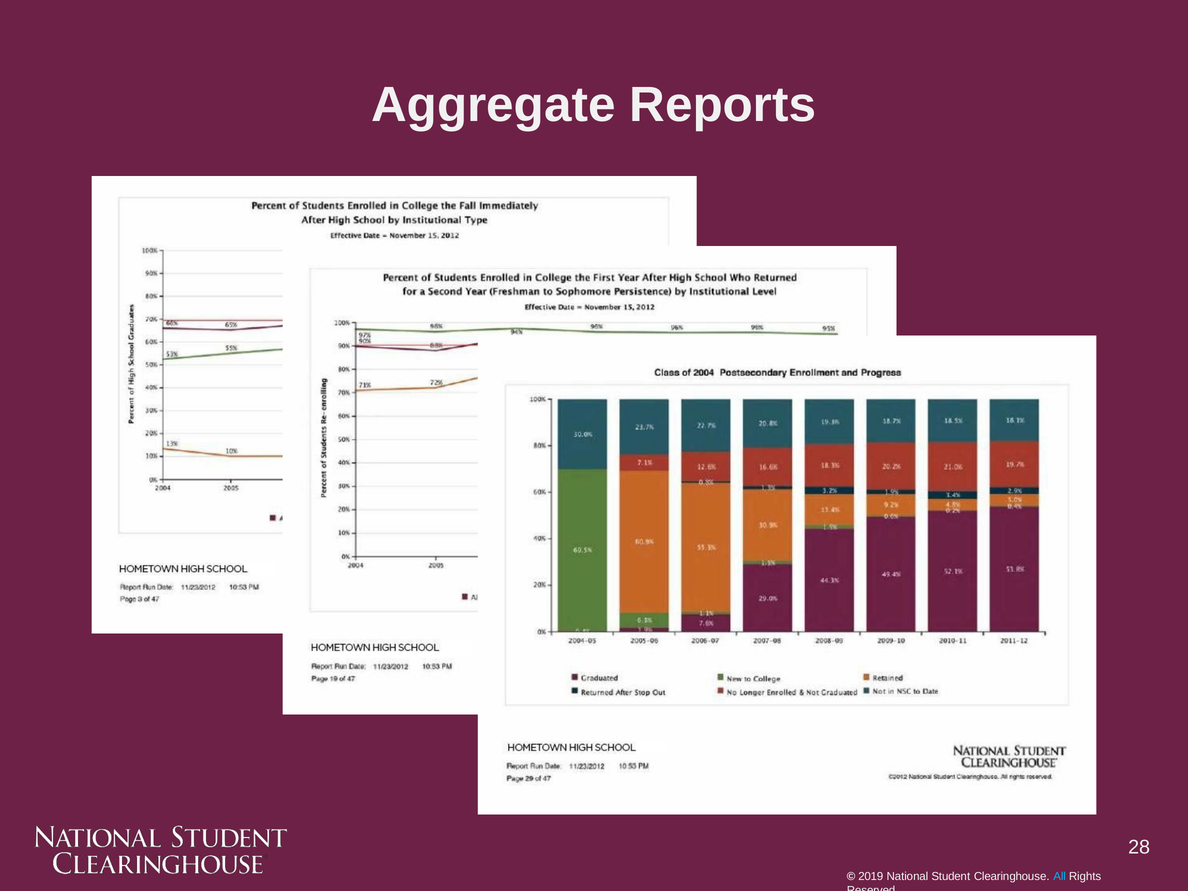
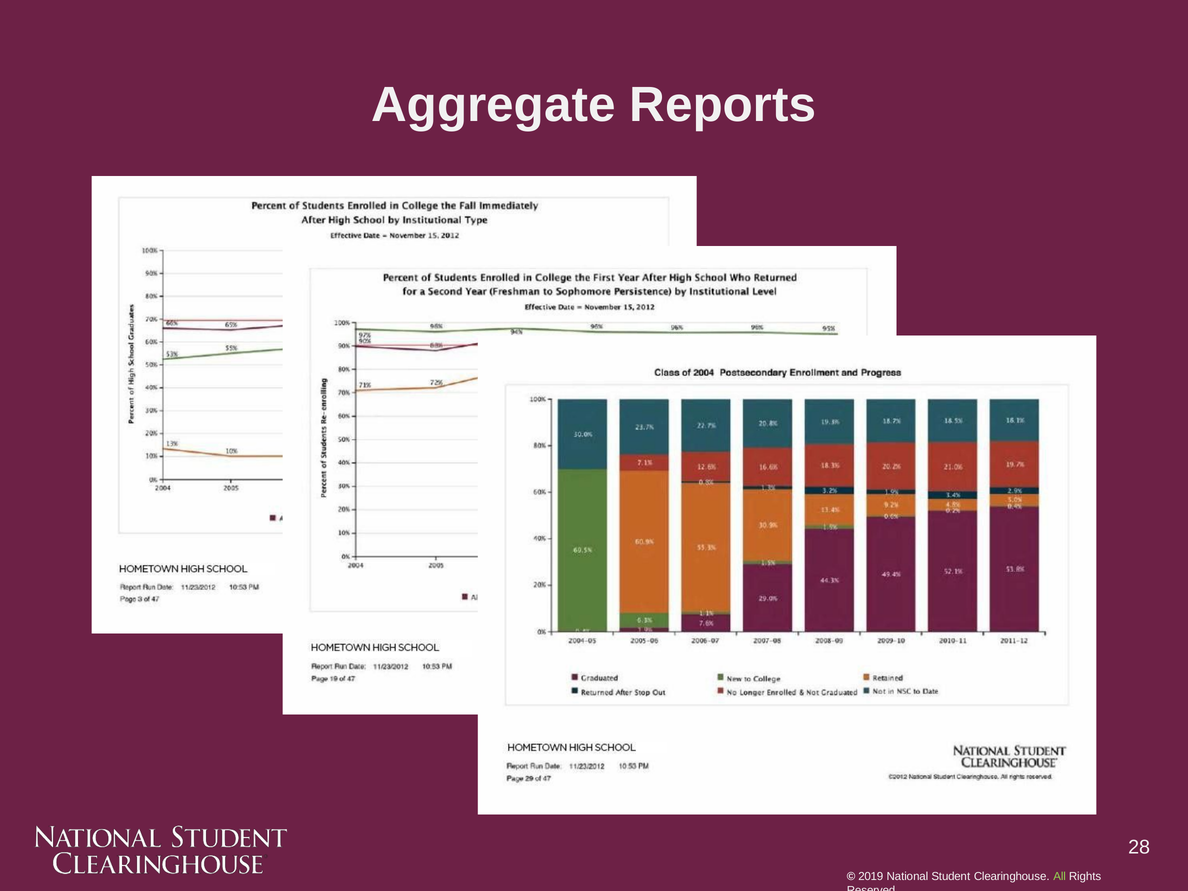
All colour: light blue -> light green (1060, 876)
